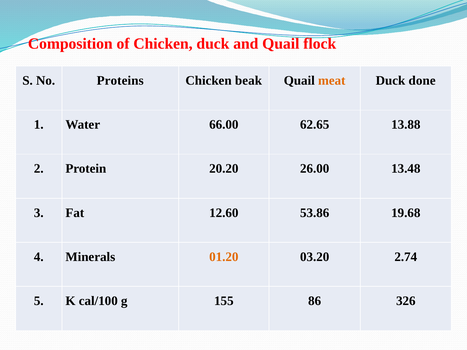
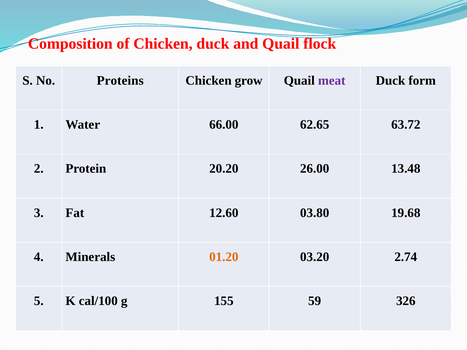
beak: beak -> grow (249, 81)
meat colour: orange -> purple (332, 81)
done: done -> form (422, 81)
13.88: 13.88 -> 63.72 (406, 125)
53.86: 53.86 -> 03.80 (315, 213)
86: 86 -> 59 (315, 301)
